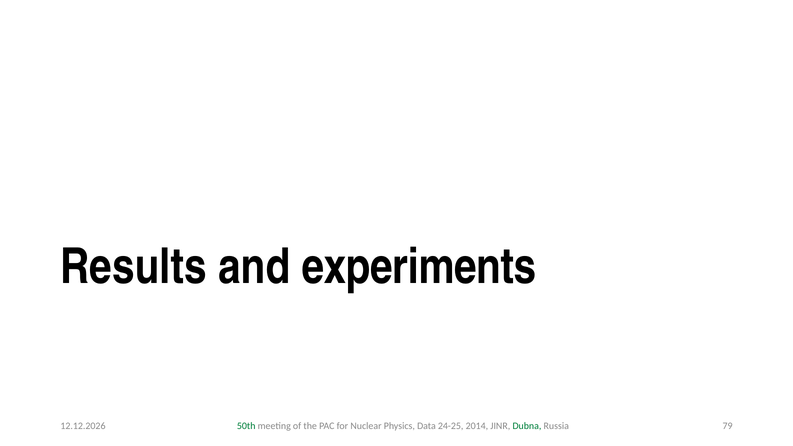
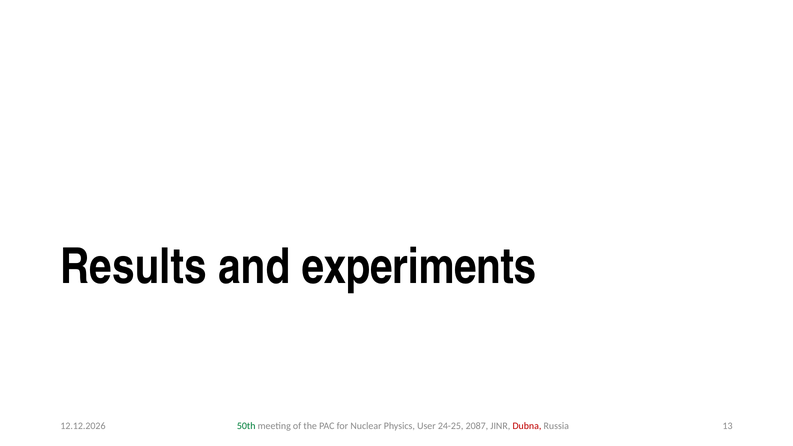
Data: Data -> User (426, 426)
2014: 2014 -> 2087 (477, 426)
Dubna colour: green -> red (527, 426)
79: 79 -> 13 (728, 426)
